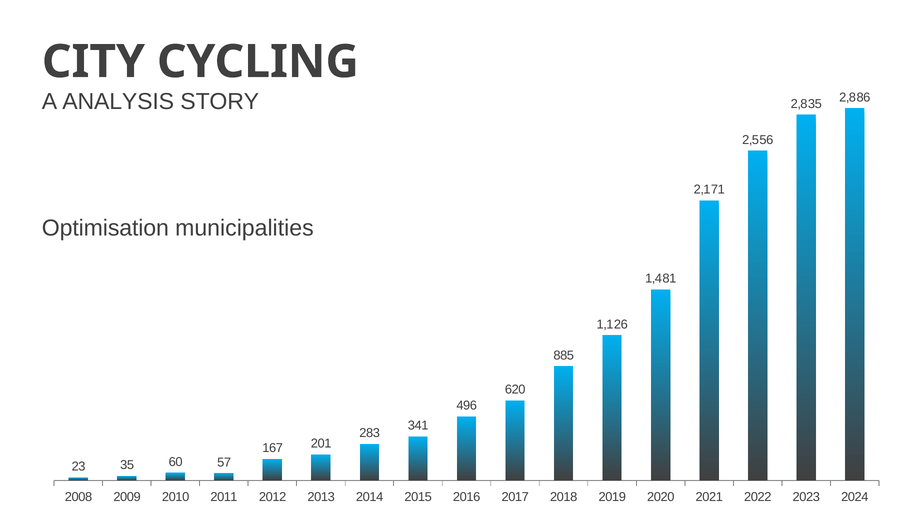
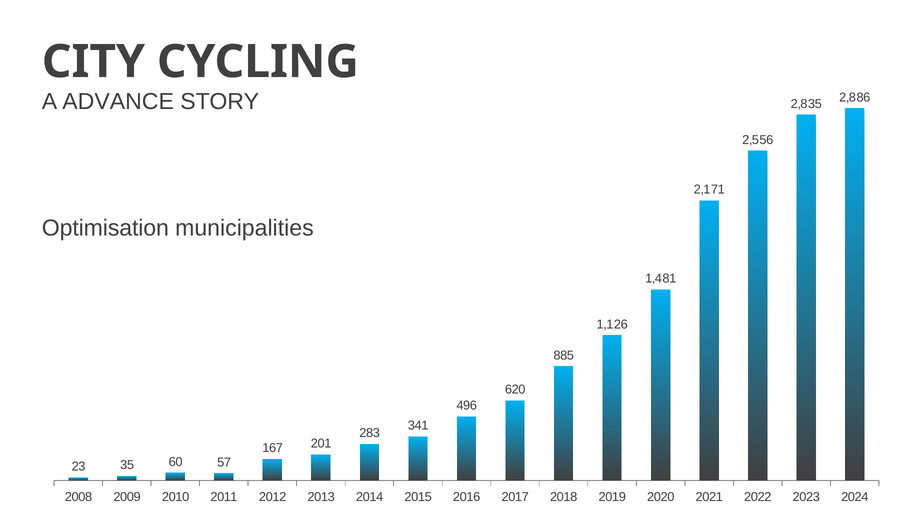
ANALYSIS: ANALYSIS -> ADVANCE (118, 102)
